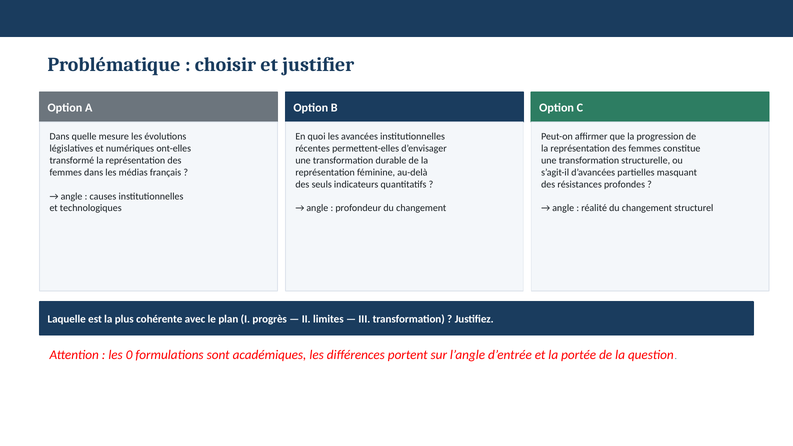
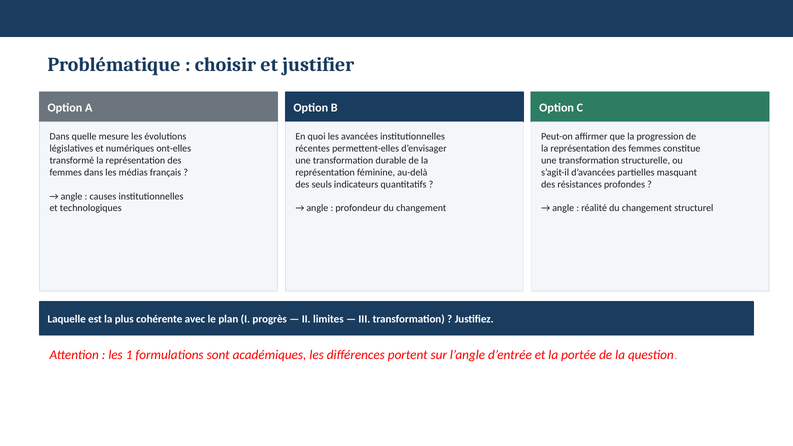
0: 0 -> 1 (129, 355)
